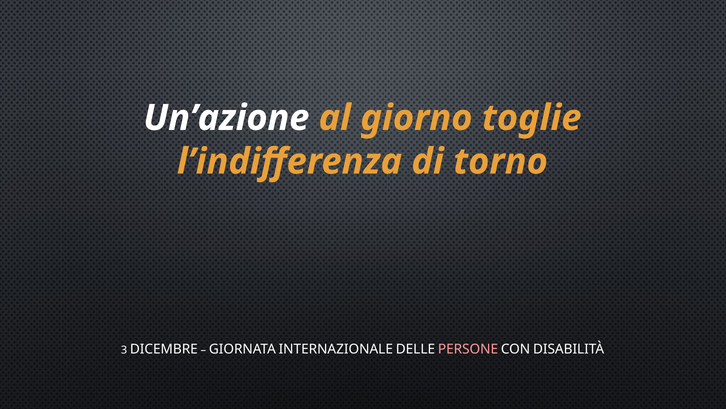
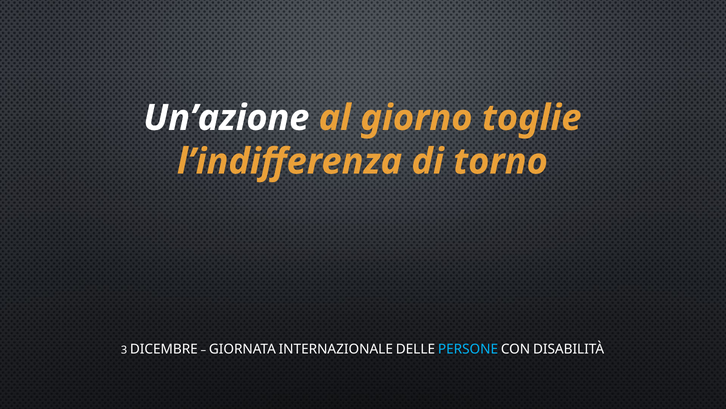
PERSONE colour: pink -> light blue (468, 349)
